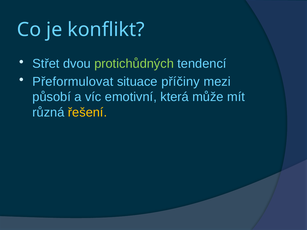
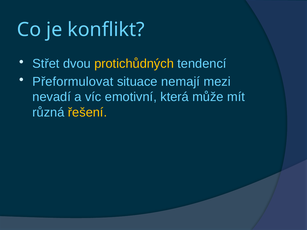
protichůdných colour: light green -> yellow (134, 64)
příčiny: příčiny -> nemají (181, 82)
působí: působí -> nevadí (52, 97)
